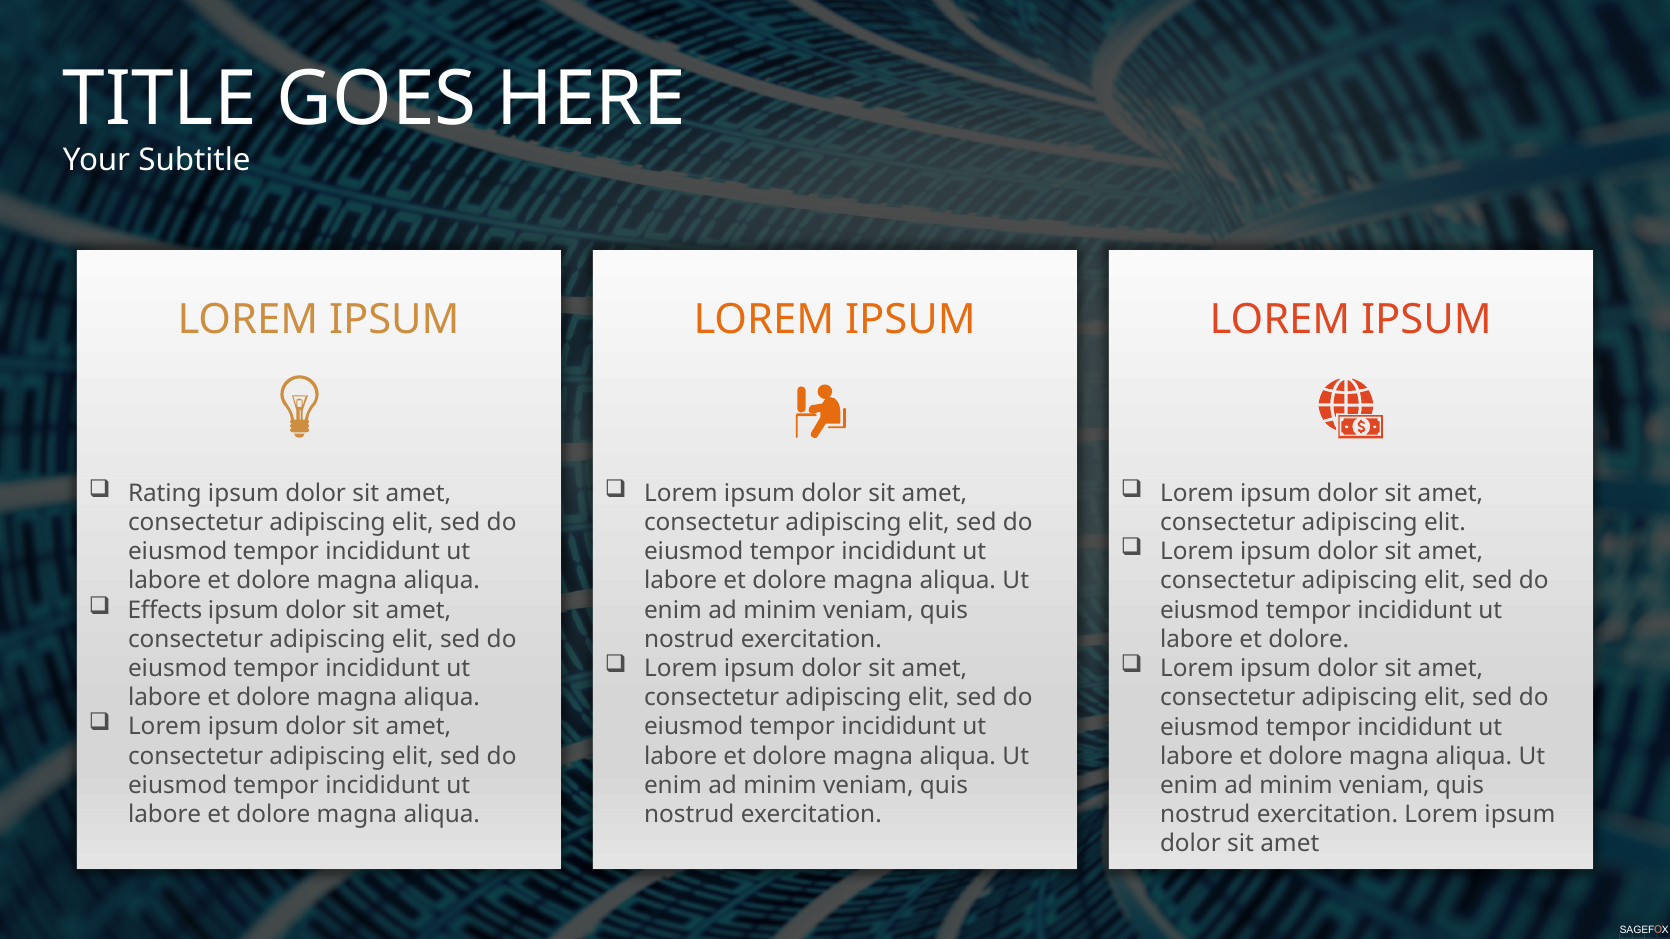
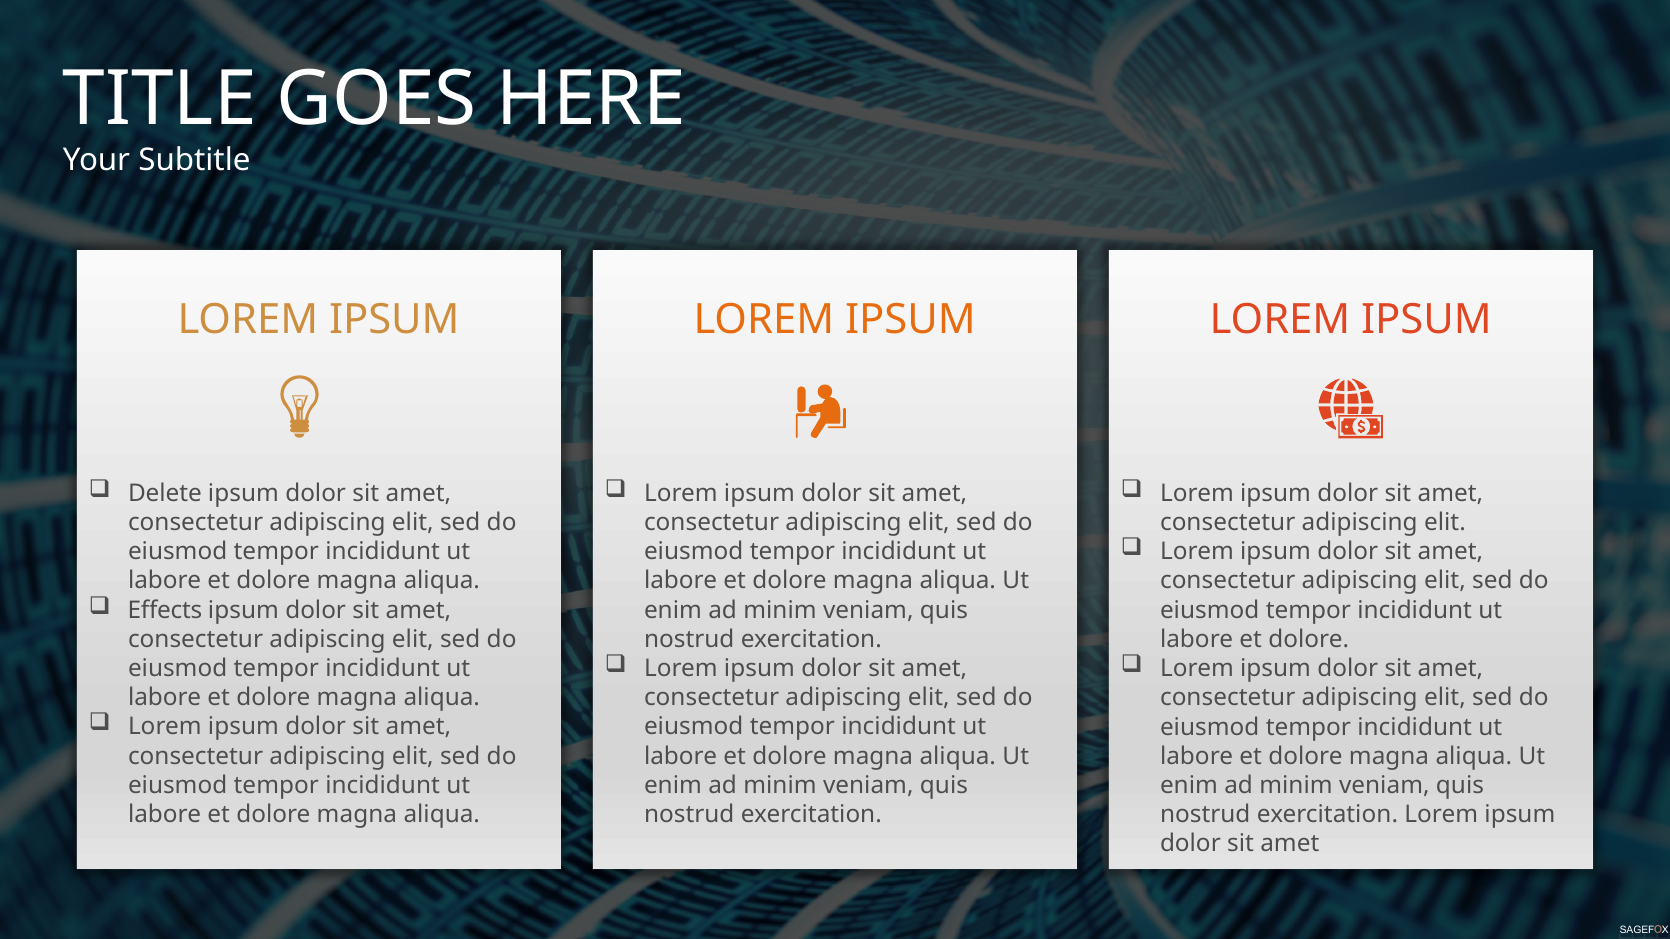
Rating: Rating -> Delete (165, 493)
